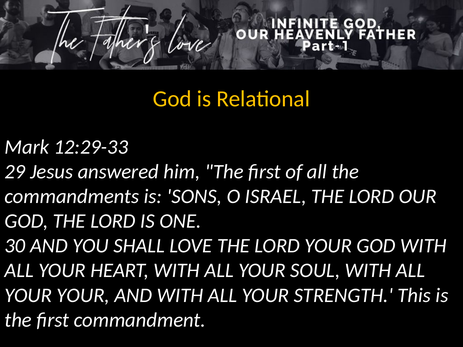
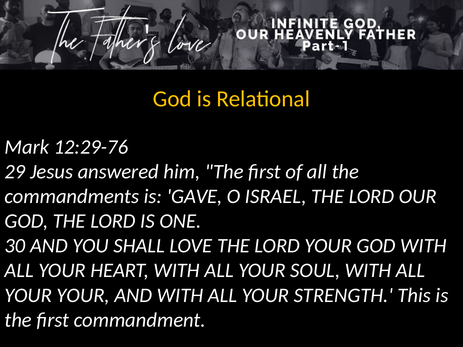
12:29-33: 12:29-33 -> 12:29-76 (91, 147)
SONS: SONS -> GAVE (195, 197)
